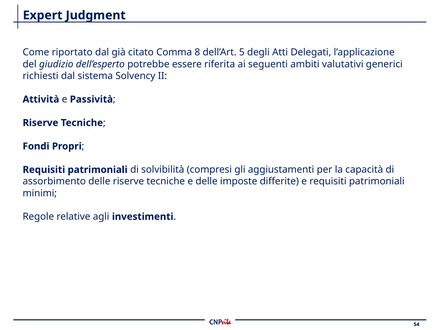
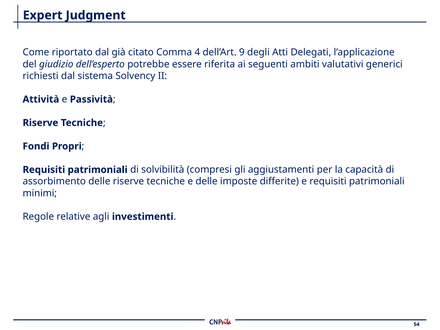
8: 8 -> 4 (197, 52)
5: 5 -> 9 (242, 52)
